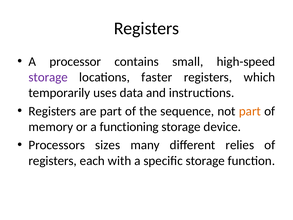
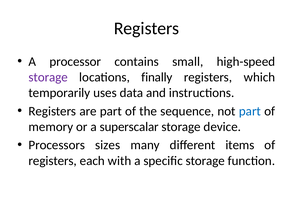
faster: faster -> finally (157, 77)
part colour: orange -> blue (250, 111)
functioning: functioning -> superscalar (129, 127)
relies: relies -> items (240, 145)
